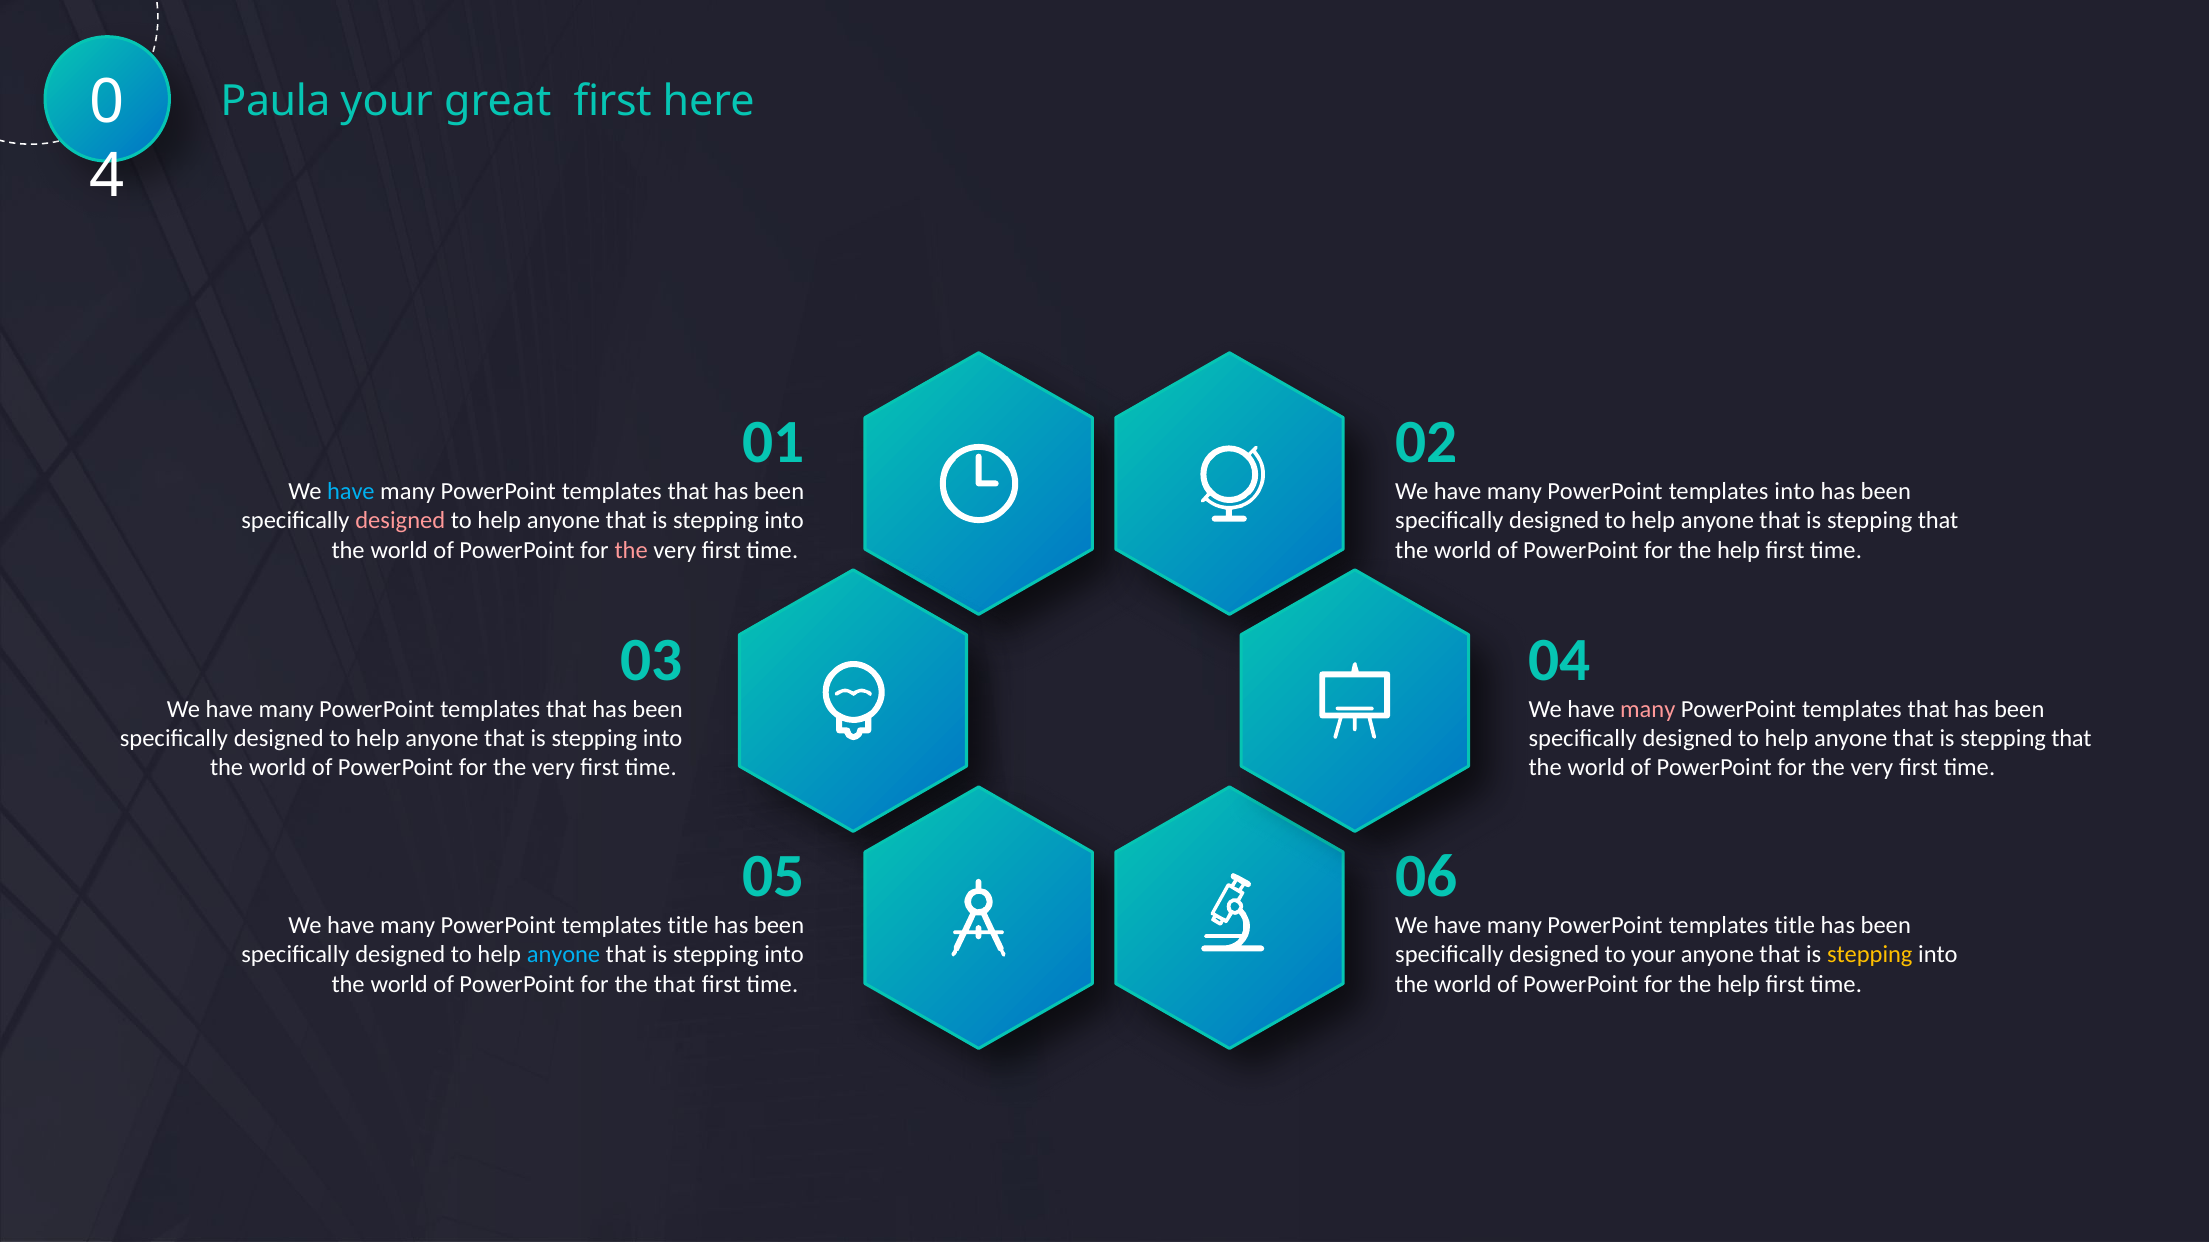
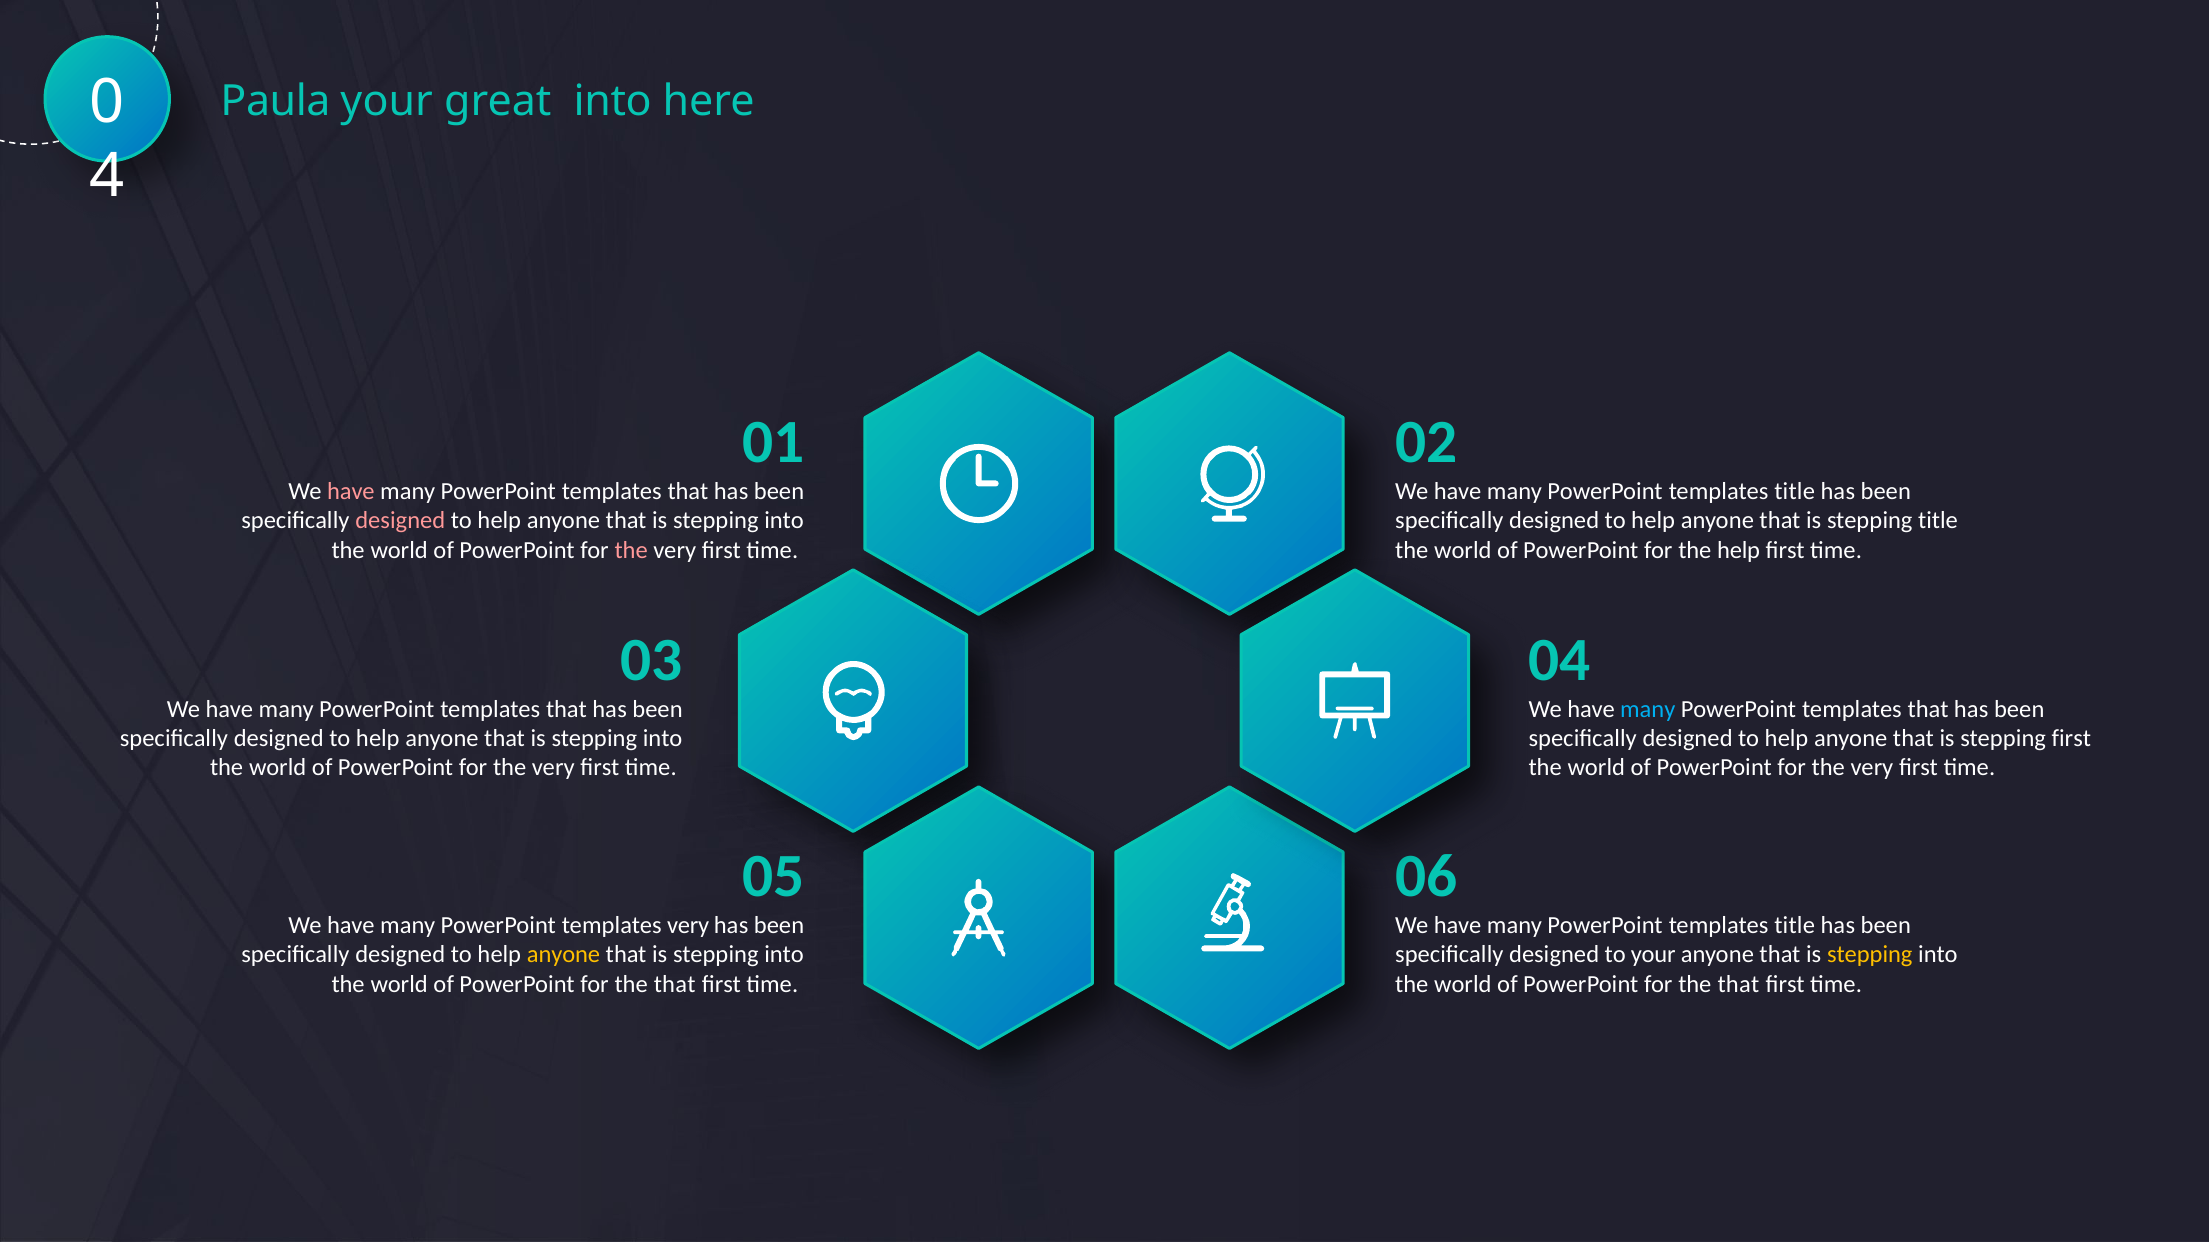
great first: first -> into (613, 102)
have colour: light blue -> pink (351, 491)
into: into -> title (1795, 491)
that: that -> title (1938, 521)
many colour: pink -> light blue (1648, 709)
that: that -> first (2071, 738)
title: title -> very (688, 925)
anyone colour: light blue -> yellow (564, 955)
help: help -> that (1738, 984)
